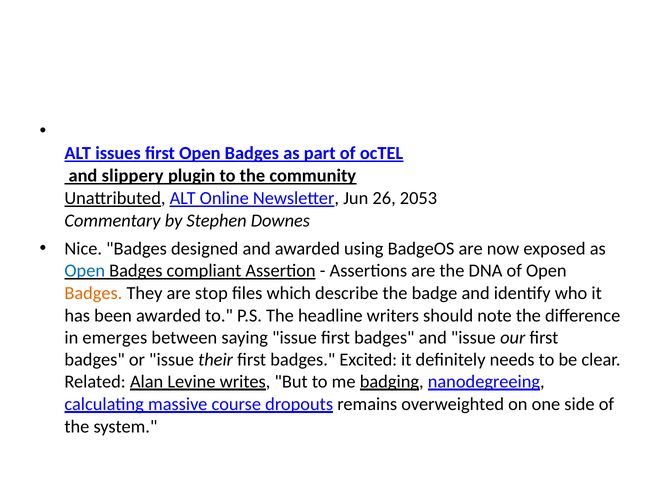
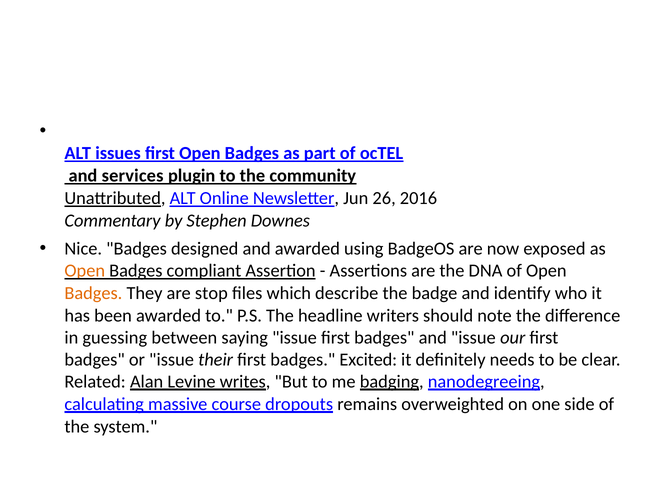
slippery: slippery -> services (133, 176)
2053: 2053 -> 2016 (418, 198)
Open colour: blue -> orange (85, 271)
emerges: emerges -> guessing (115, 337)
